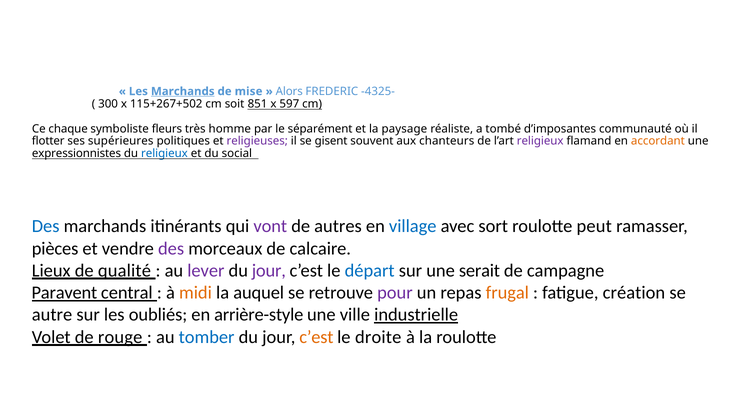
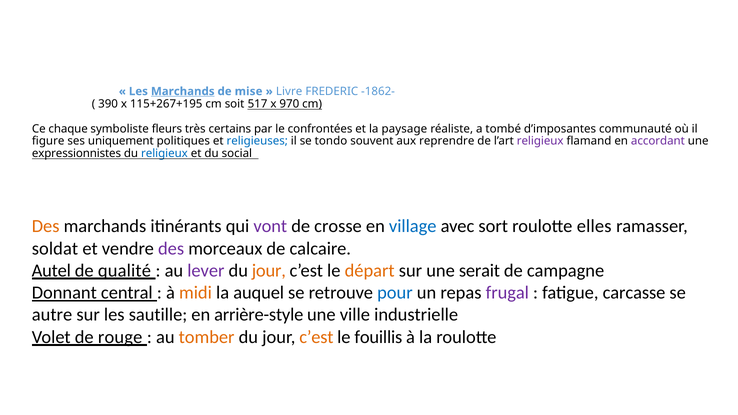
Alors: Alors -> Livre (289, 91)
-4325-: -4325- -> -1862- (378, 91)
300: 300 -> 390 (108, 104)
115+267+502: 115+267+502 -> 115+267+195 (166, 104)
851: 851 -> 517 (258, 104)
597: 597 -> 970 (289, 104)
homme: homme -> certains (230, 129)
séparément: séparément -> confrontées (320, 129)
flotter: flotter -> figure (48, 141)
supérieures: supérieures -> uniquement (121, 141)
religieuses colour: purple -> blue (257, 141)
gisent: gisent -> tondo (331, 141)
chanteurs: chanteurs -> reprendre (447, 141)
accordant colour: orange -> purple (658, 141)
Des colour: blue -> orange (46, 226)
autres: autres -> crosse (338, 226)
peut: peut -> elles (594, 226)
pièces: pièces -> soldat (55, 249)
Lieux: Lieux -> Autel (51, 271)
jour colour: purple -> orange (269, 271)
départ colour: blue -> orange (370, 271)
Paravent: Paravent -> Donnant (64, 293)
pour colour: purple -> blue (395, 293)
frugal colour: orange -> purple (507, 293)
création: création -> carcasse (634, 293)
oubliés: oubliés -> sautille (158, 315)
industrielle underline: present -> none (416, 315)
tomber colour: blue -> orange (207, 337)
droite: droite -> fouillis (378, 337)
